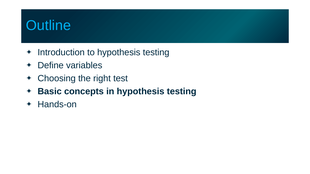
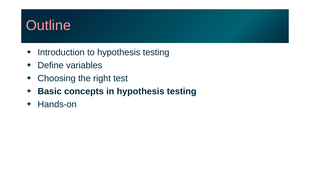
Outline colour: light blue -> pink (48, 25)
